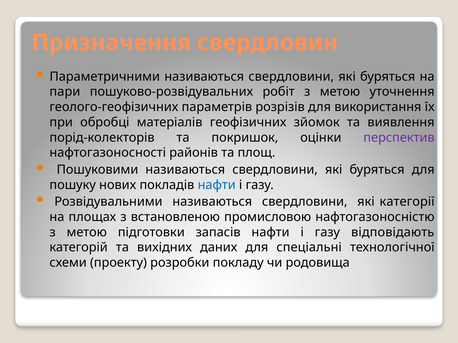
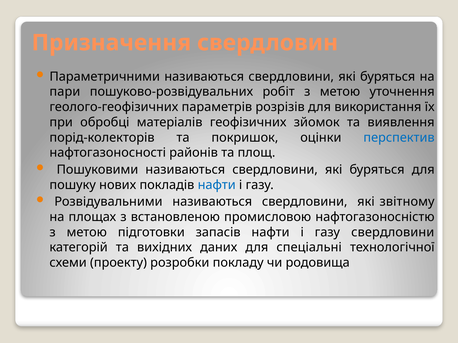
перспектив colour: purple -> blue (399, 138)
категорії: категорії -> звітному (407, 202)
газу відповідають: відповідають -> свердловини (393, 233)
